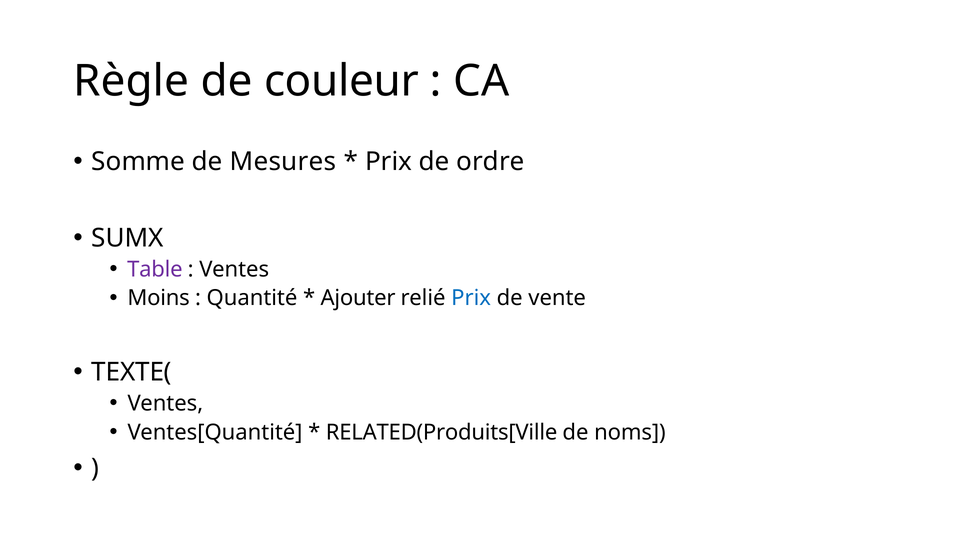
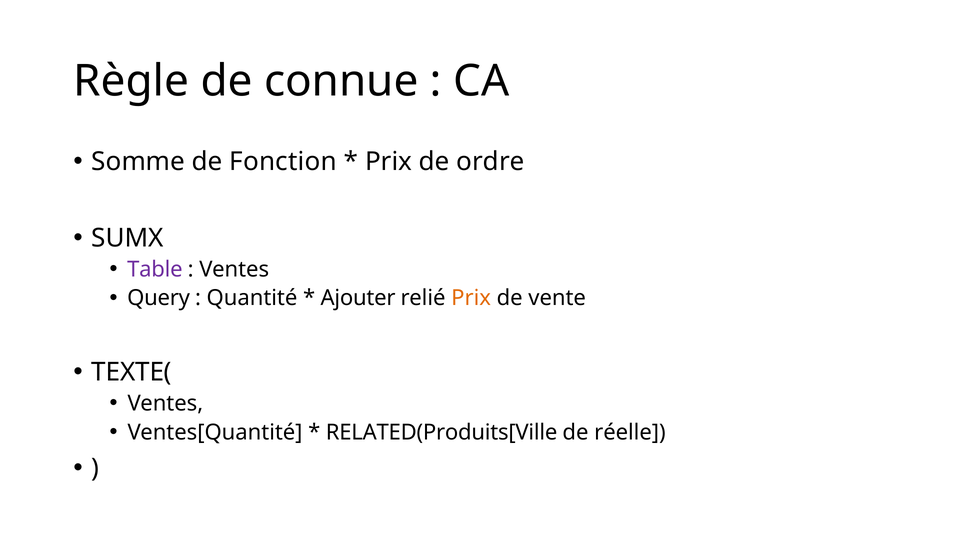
couleur: couleur -> connue (341, 81)
Mesures: Mesures -> Fonction (283, 162)
Moins: Moins -> Query (159, 298)
Prix colour: blue -> orange (471, 298)
noms: noms -> réelle (630, 432)
